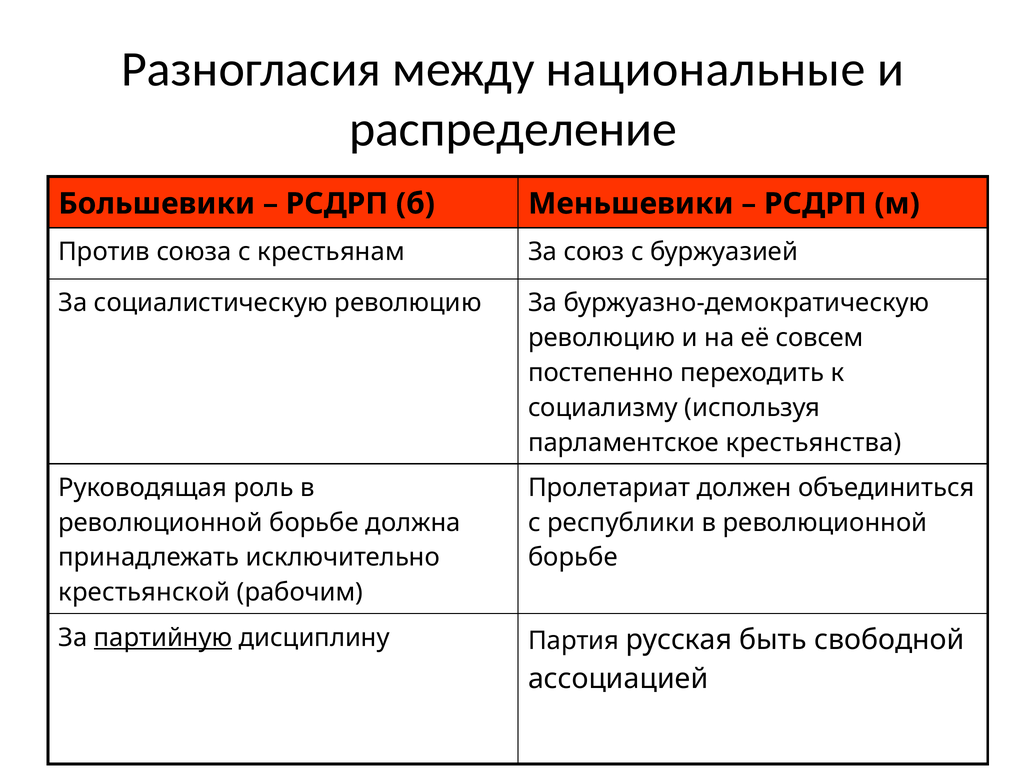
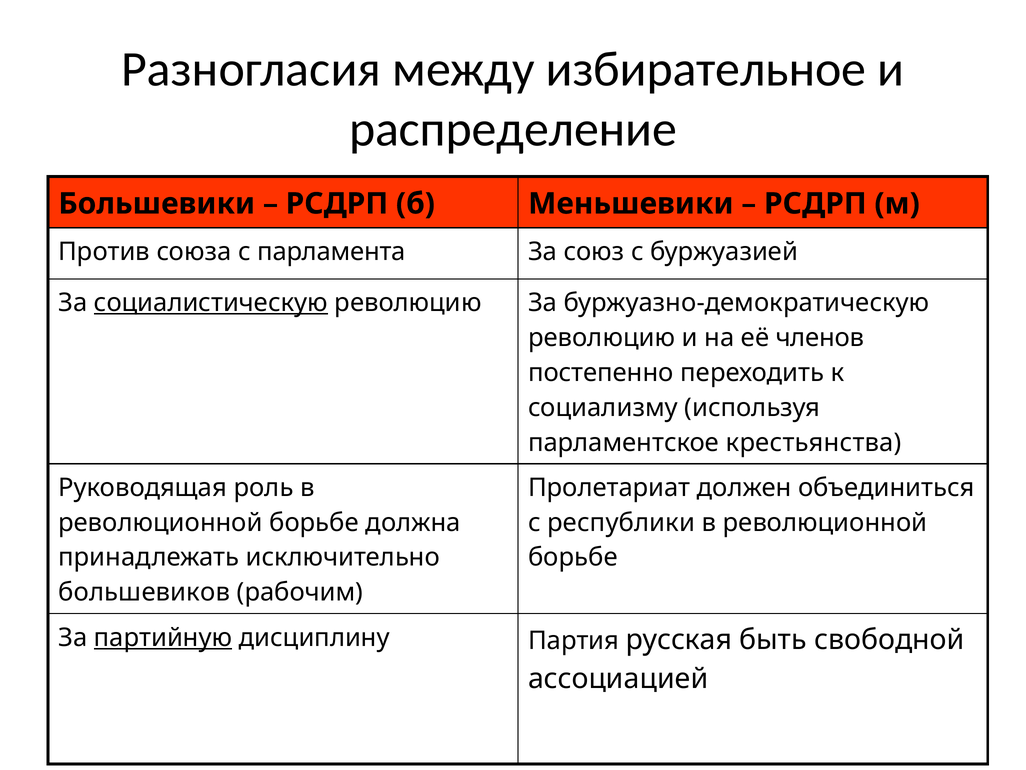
национальные: национальные -> избирательное (706, 69)
крестьянам: крестьянам -> парламента (331, 252)
социалистическую underline: none -> present (211, 303)
совсем: совсем -> членов (820, 338)
крестьянской: крестьянской -> большевиков (144, 592)
